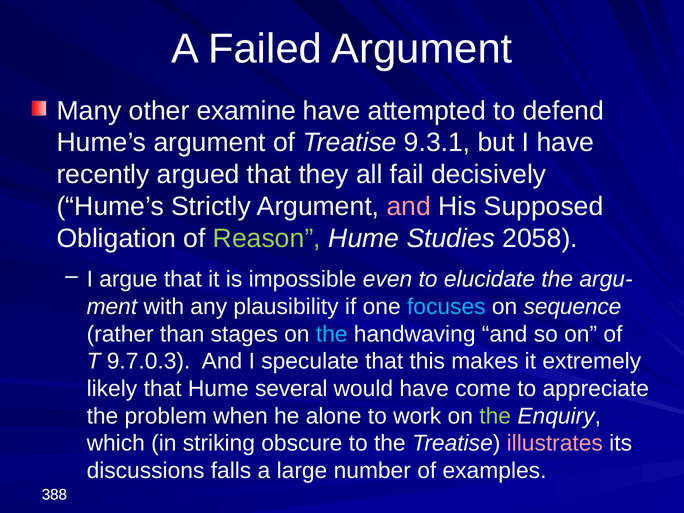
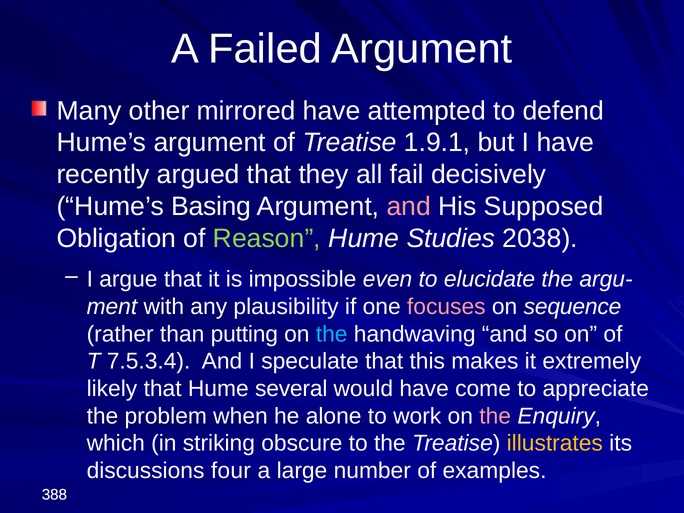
examine: examine -> mirrored (246, 111)
9.3.1: 9.3.1 -> 1.9.1 (437, 143)
Strictly: Strictly -> Basing (211, 207)
2058: 2058 -> 2038 (540, 239)
focuses colour: light blue -> pink (446, 307)
stages: stages -> putting (244, 334)
9.7.0.3: 9.7.0.3 -> 7.5.3.4 (149, 361)
the colour: light green -> pink (495, 416)
illustrates colour: pink -> yellow (555, 443)
falls: falls -> four (231, 471)
